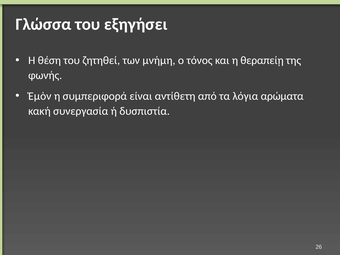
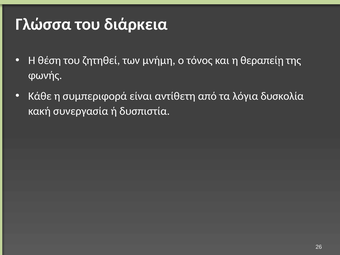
εξηγήσει: εξηγήσει -> διάρκεια (136, 24)
Ἐμὸν: Ἐμὸν -> Κάθε (40, 96)
αρώματα: αρώματα -> δυσκολία (282, 96)
